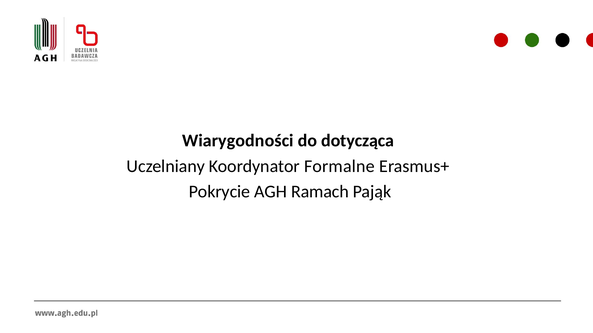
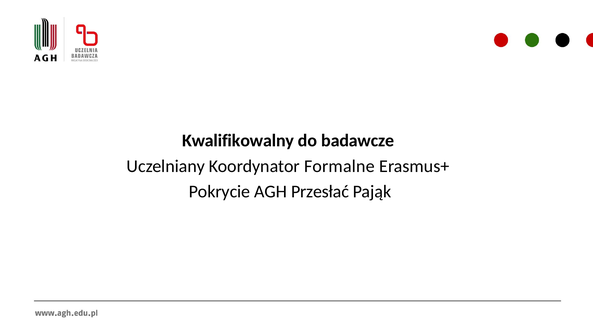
Wiarygodności: Wiarygodności -> Kwalifikowalny (238, 141)
dotycząca: dotycząca -> badawcze (358, 141)
Ramach: Ramach -> Przesłać (320, 192)
